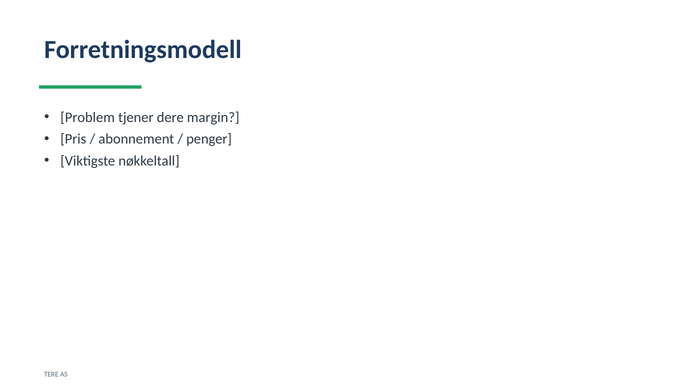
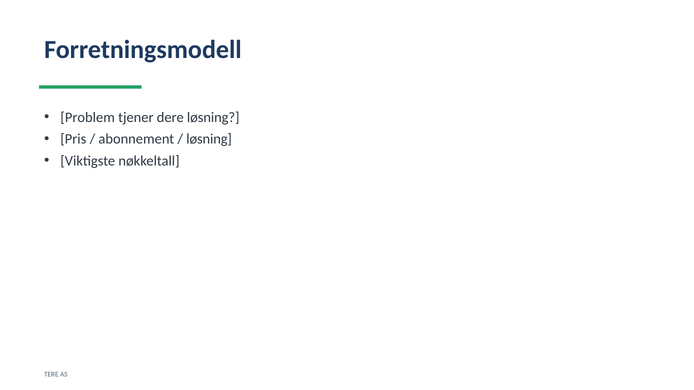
dere margin: margin -> løsning (213, 118)
penger: penger -> løsning (209, 139)
